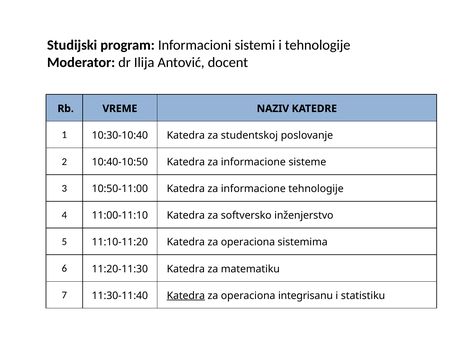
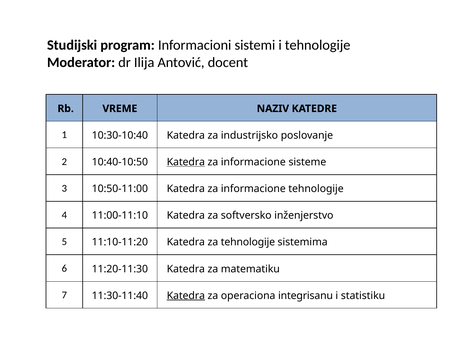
studentskoj: studentskoj -> industrijsko (249, 135)
Katedra underline: none -> present (186, 162)
11:10-11:20 Katedra za operaciona: operaciona -> tehnologije (248, 242)
